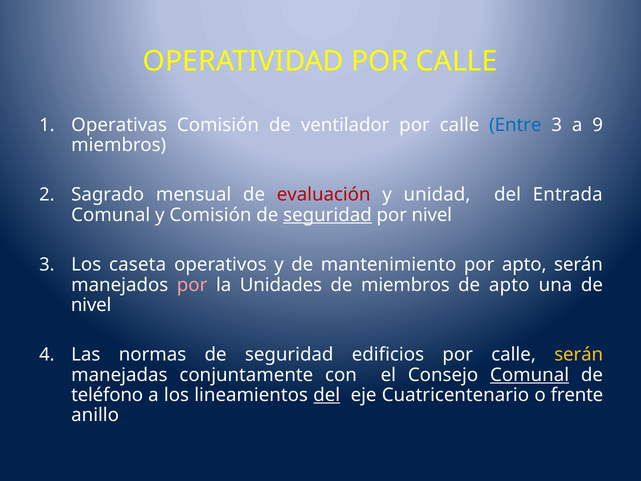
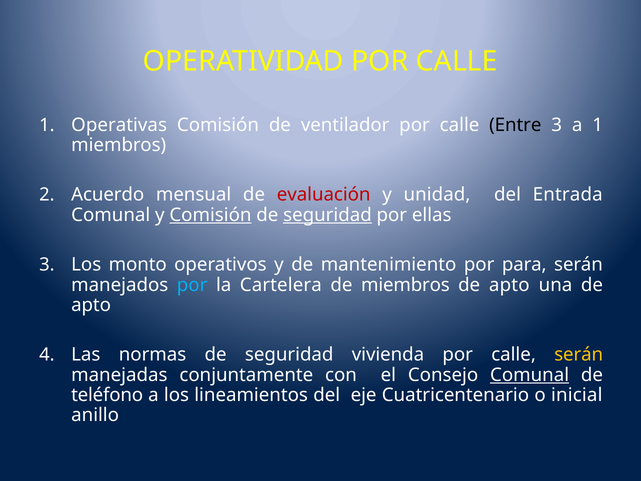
Entre colour: blue -> black (515, 125)
a 9: 9 -> 1 (598, 125)
Sagrado: Sagrado -> Acuerdo (108, 195)
Comisión underline: none -> present (210, 215)
por nivel: nivel -> ellas (432, 215)
caseta: caseta -> monto (138, 265)
por apto: apto -> para (524, 265)
por colour: pink -> light blue (192, 285)
Unidades: Unidades -> Cartelera (281, 285)
nivel: nivel -> apto (91, 305)
edificios: edificios -> vivienda (388, 355)
del underline: present -> none (327, 395)
frente: frente -> inicial (577, 395)
